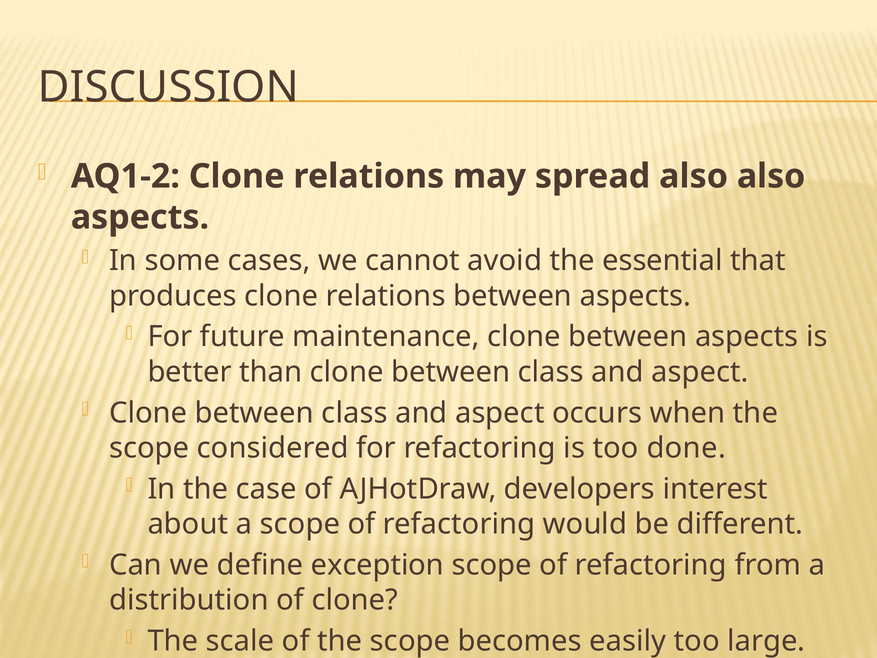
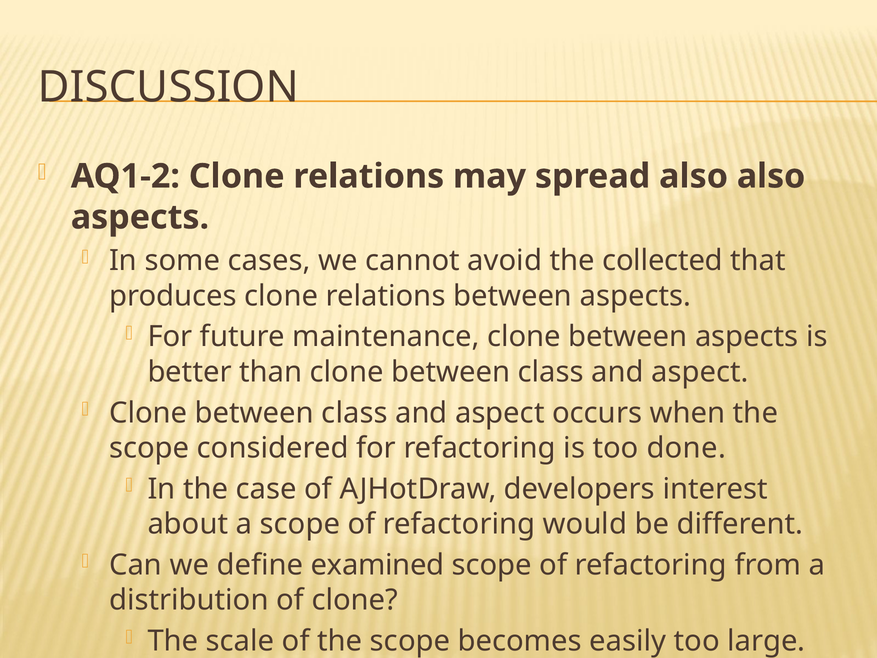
essential: essential -> collected (662, 261)
exception: exception -> examined (378, 565)
